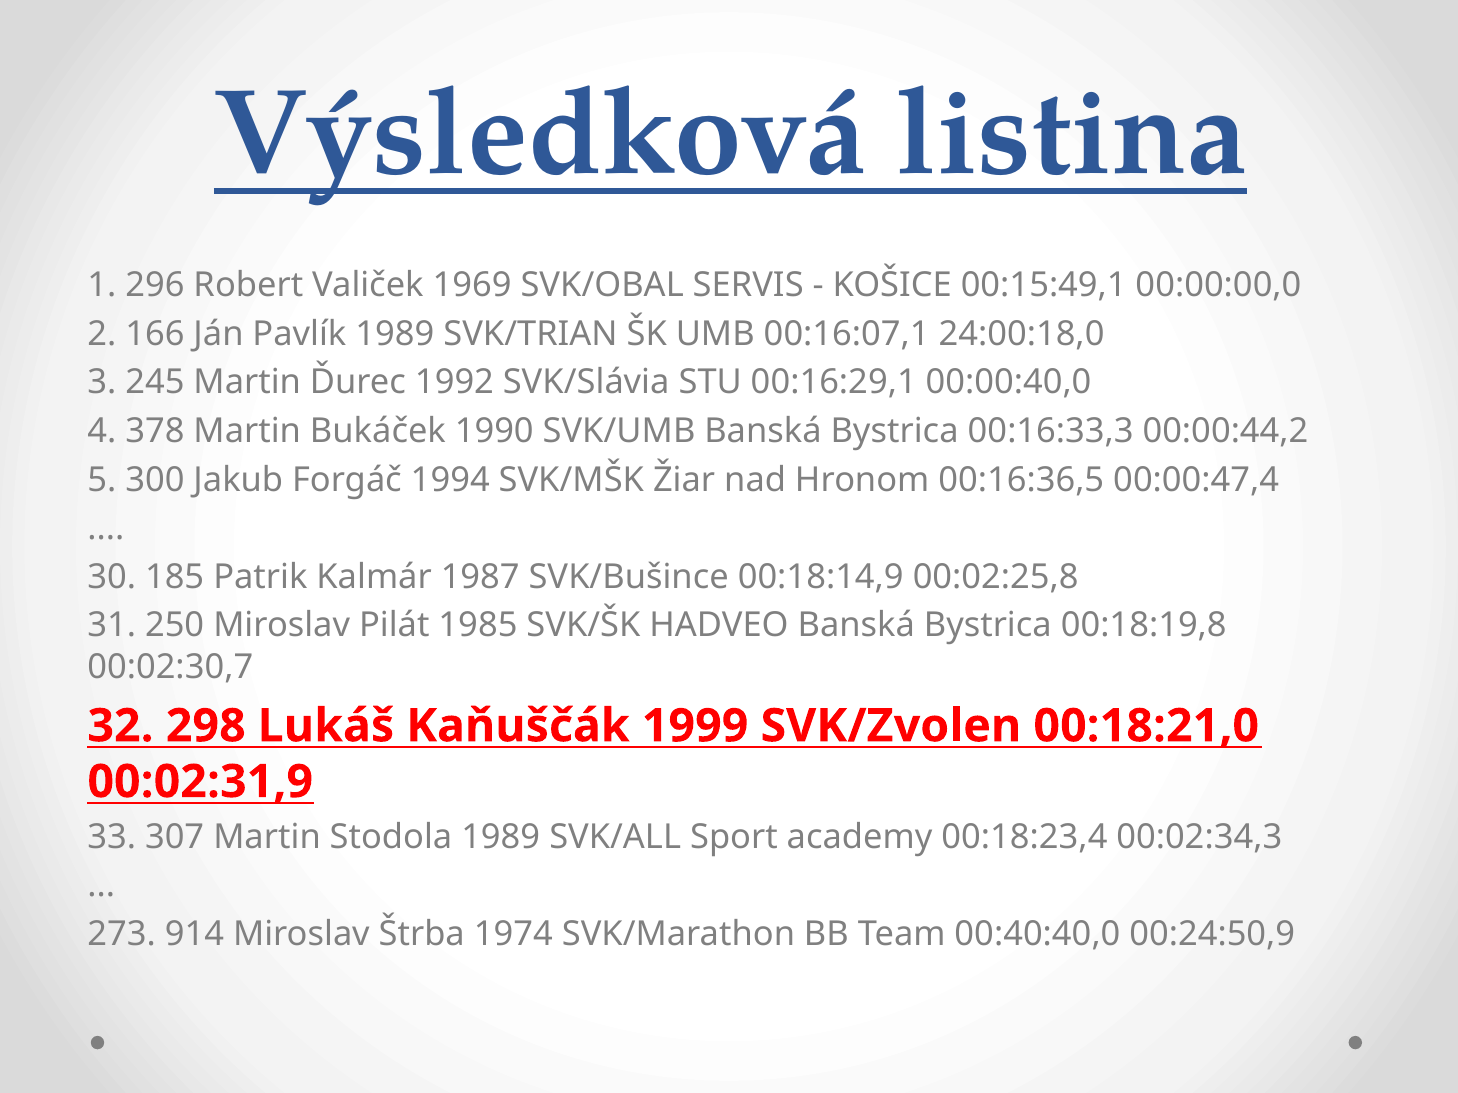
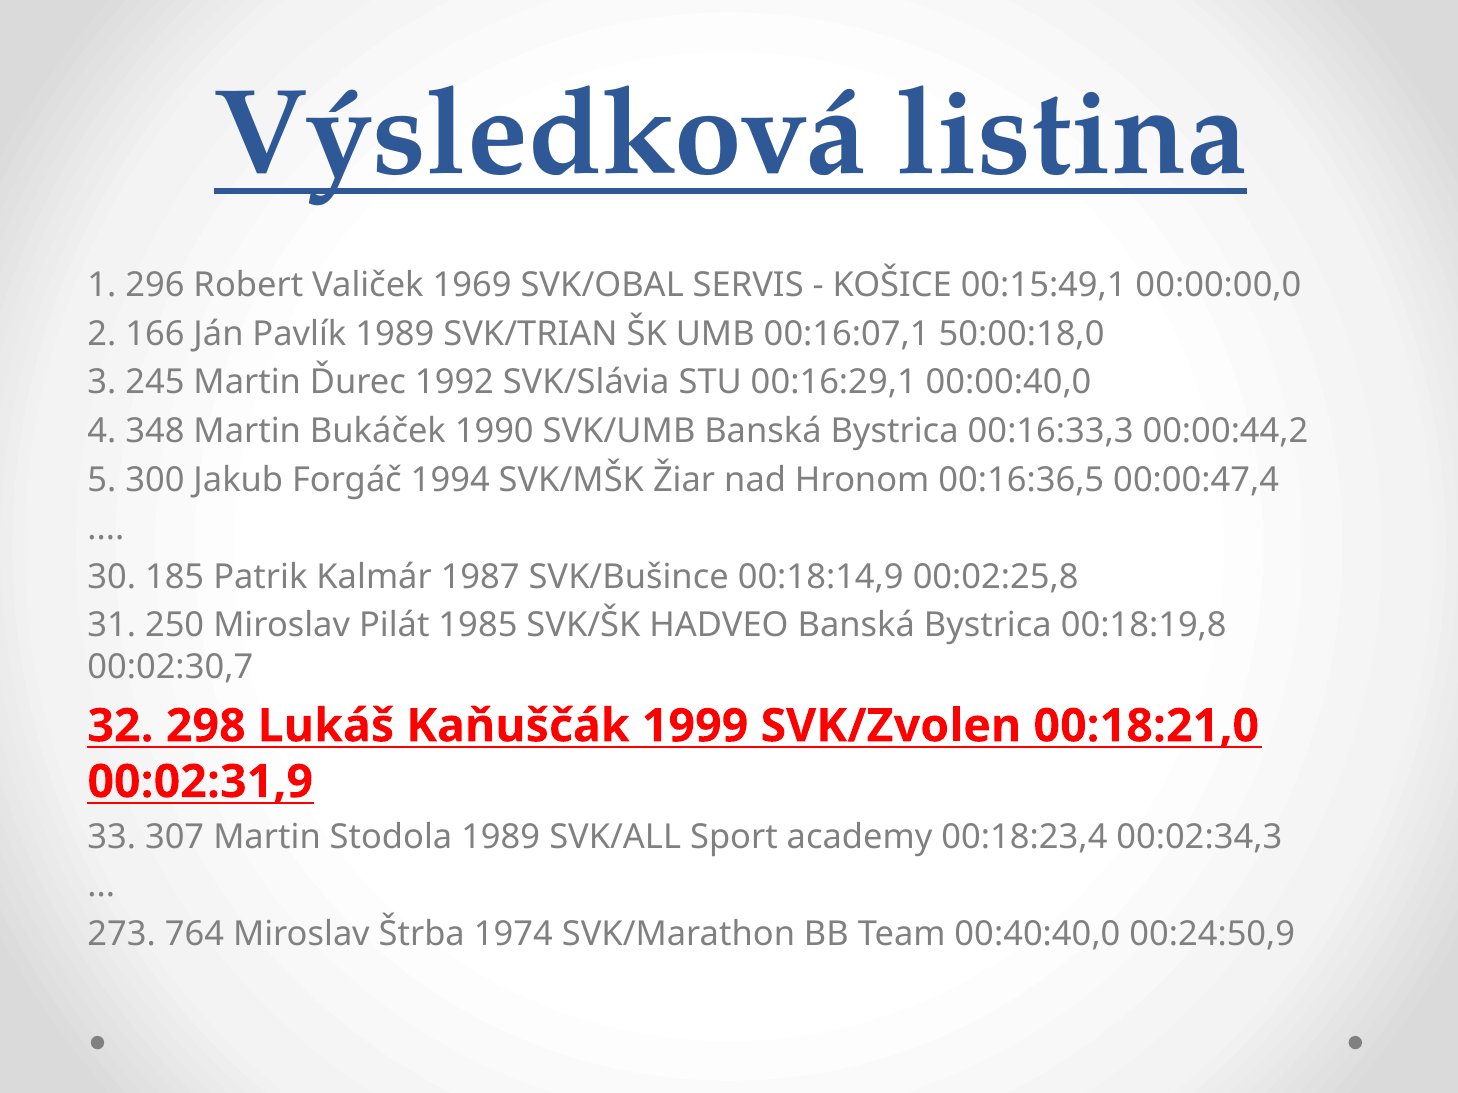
24:00:18,0: 24:00:18,0 -> 50:00:18,0 (1022, 334)
378: 378 -> 348 (155, 431)
914: 914 -> 764 (194, 934)
